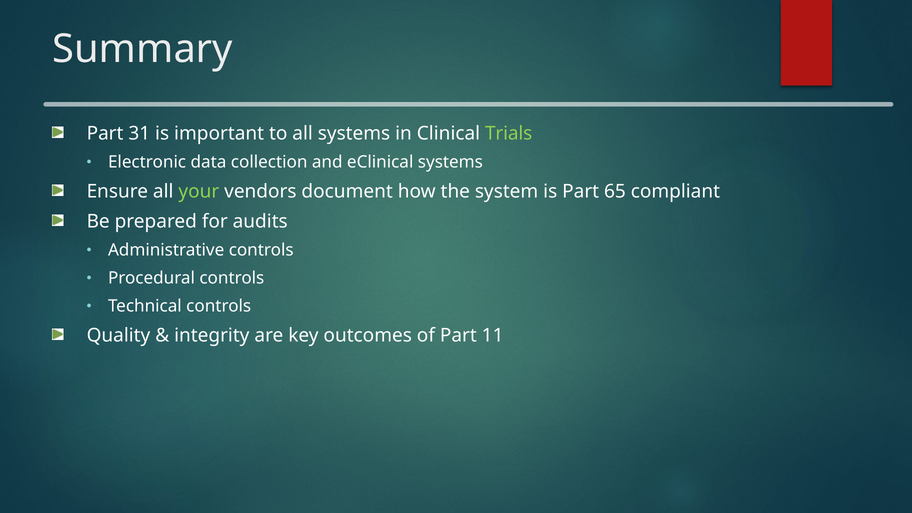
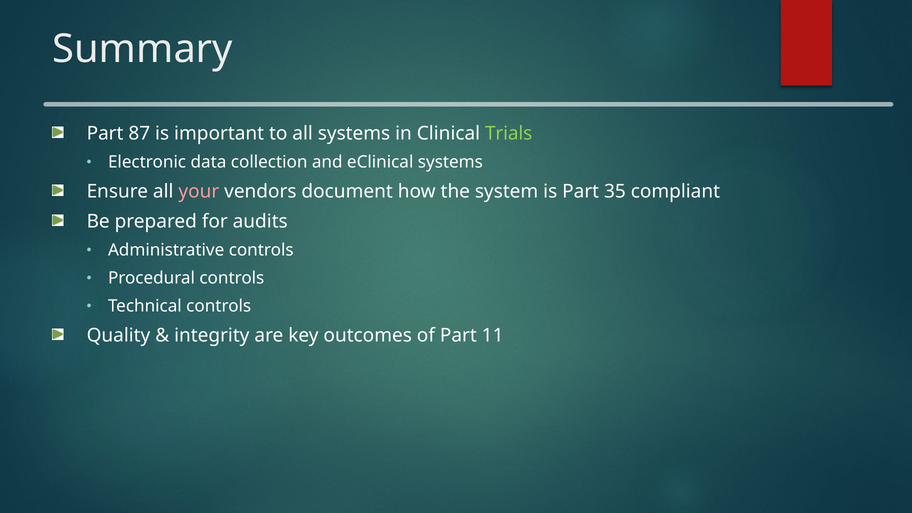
31: 31 -> 87 (139, 133)
your colour: light green -> pink (199, 191)
65: 65 -> 35 (615, 191)
